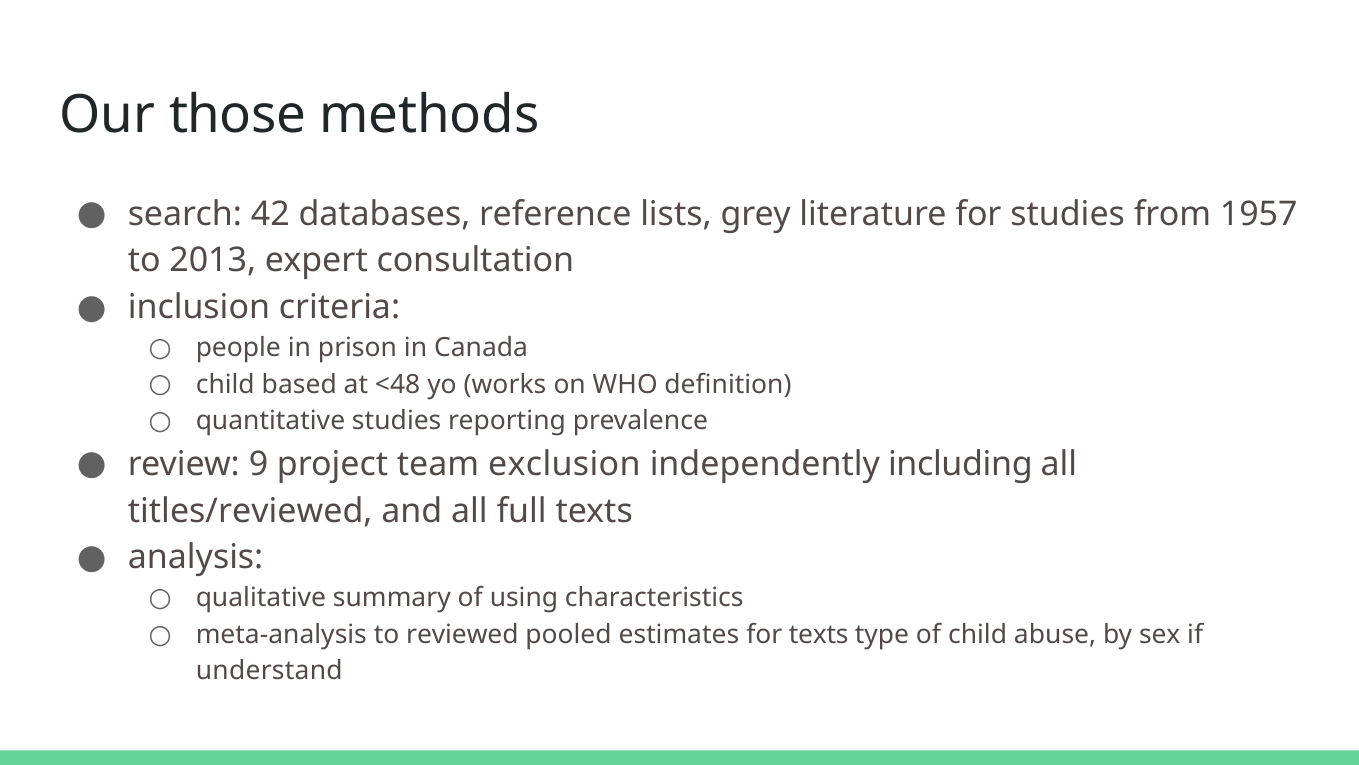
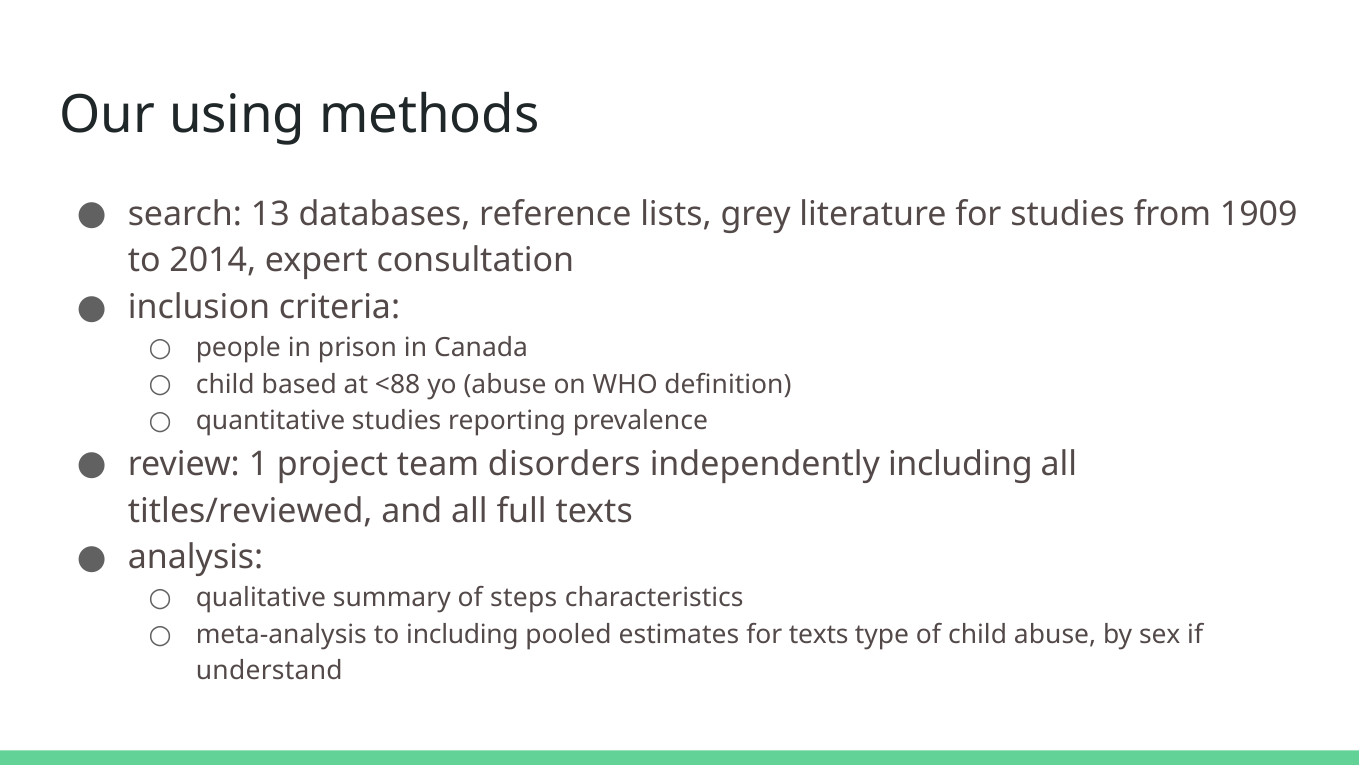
those: those -> using (237, 115)
42: 42 -> 13 (270, 214)
1957: 1957 -> 1909 (1259, 214)
2013: 2013 -> 2014 (213, 261)
<48: <48 -> <88 (398, 384)
yo works: works -> abuse (505, 384)
9: 9 -> 1 (258, 464)
exclusion: exclusion -> disorders (564, 464)
using: using -> steps (524, 598)
to reviewed: reviewed -> including (462, 634)
